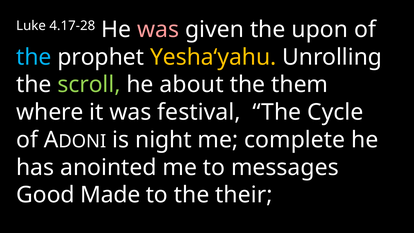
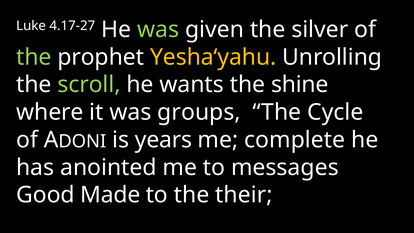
4.17-28: 4.17-28 -> 4.17-27 (72, 26)
was colour: pink -> light green (158, 29)
upon: upon -> silver (320, 29)
the colour: light blue -> light green (34, 57)
about: about -> wants (192, 85)
them: them -> shine (300, 85)
festival: festival -> groups (199, 112)
night: night -> years (164, 140)
